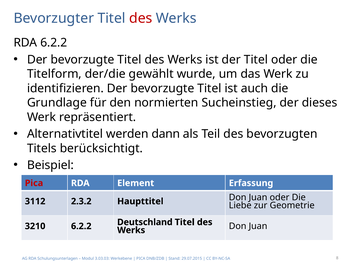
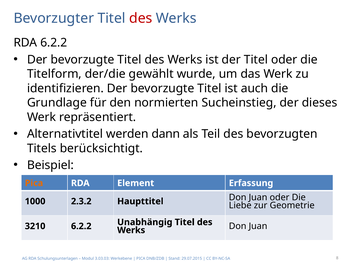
Pica colour: red -> orange (34, 183)
3112: 3112 -> 1000 (35, 201)
Deutschland: Deutschland -> Unabhängig (145, 222)
